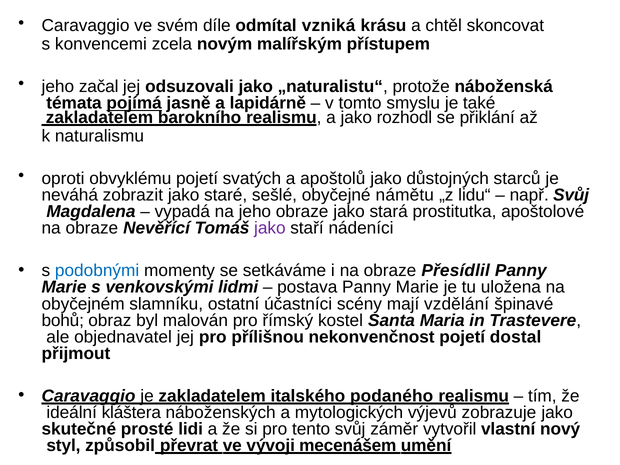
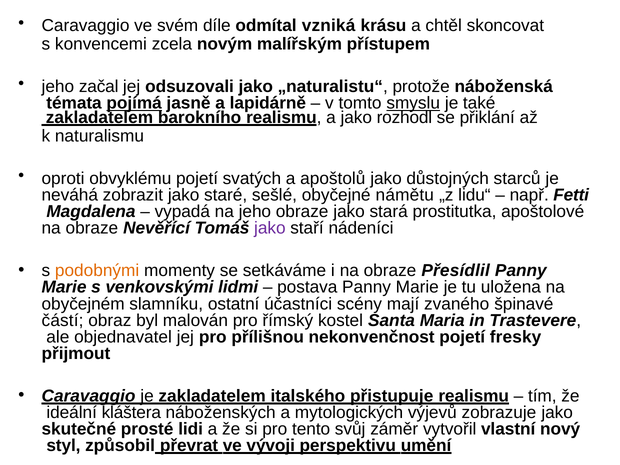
smyslu underline: none -> present (413, 103)
např Svůj: Svůj -> Fetti (571, 195)
podobnými colour: blue -> orange (97, 271)
vzdělání: vzdělání -> zvaného (457, 304)
bohů: bohů -> částí (63, 320)
dostal: dostal -> fresky (516, 337)
podaného: podaného -> přistupuje (392, 396)
mecenášem: mecenášem -> perspektivu (348, 446)
